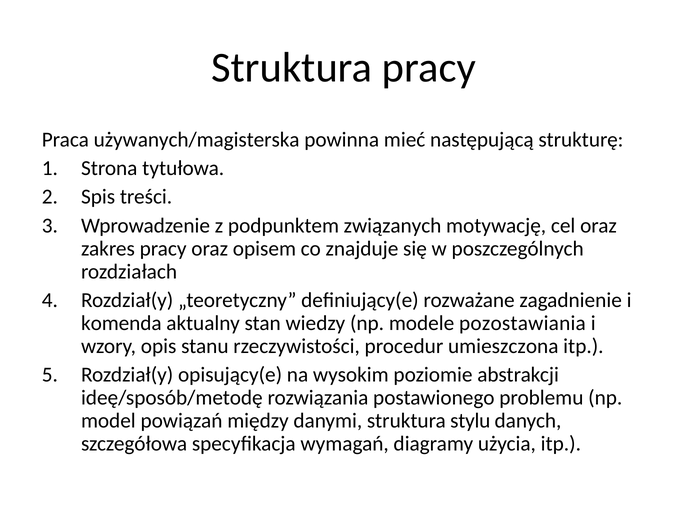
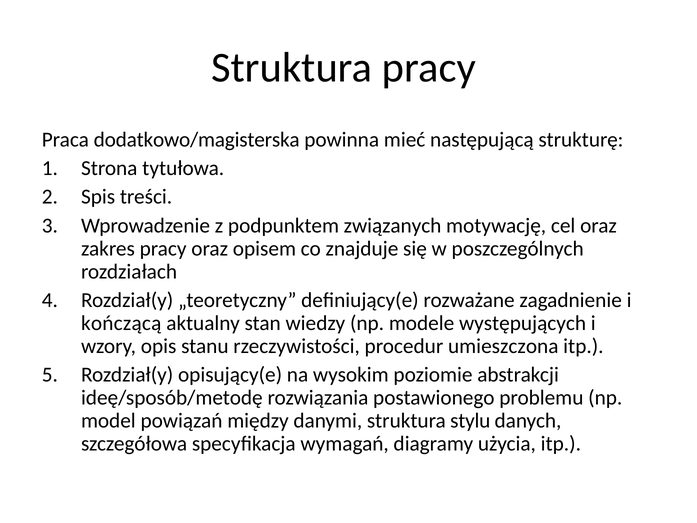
używanych/magisterska: używanych/magisterska -> dodatkowo/magisterska (197, 140)
komenda: komenda -> kończącą (121, 323)
pozostawiania: pozostawiania -> występujących (523, 323)
